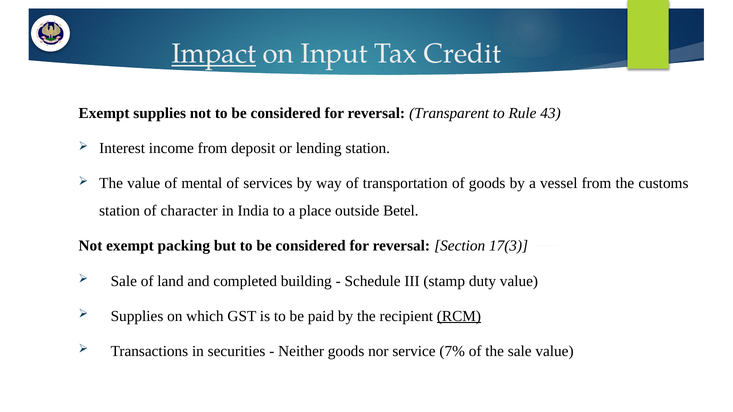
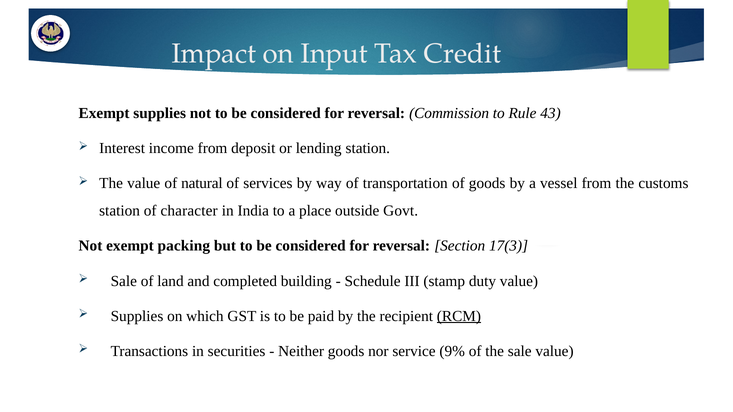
Impact underline: present -> none (214, 54)
Transparent: Transparent -> Commission (449, 113)
mental: mental -> natural (202, 183)
Betel: Betel -> Govt (401, 211)
7%: 7% -> 9% (452, 351)
